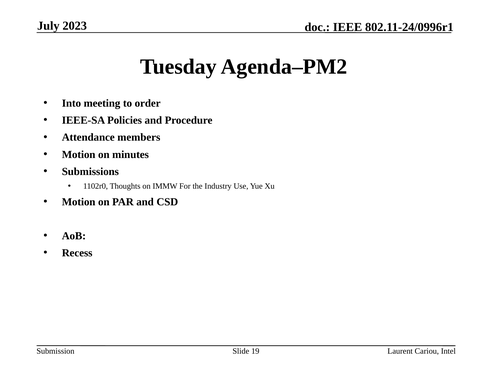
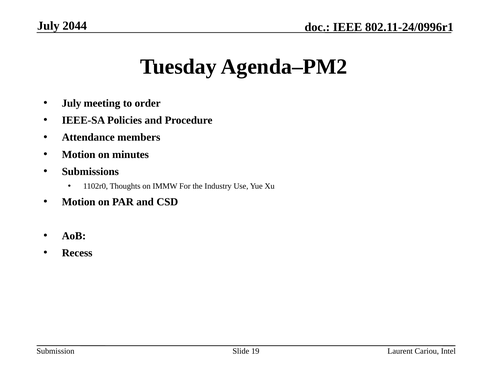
2023: 2023 -> 2044 (75, 26)
Into: Into -> July (71, 103)
